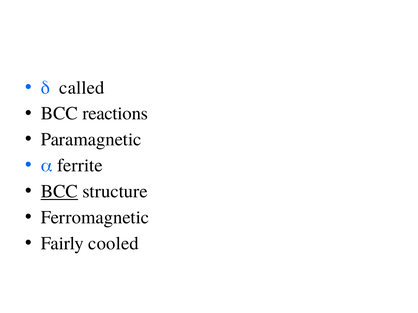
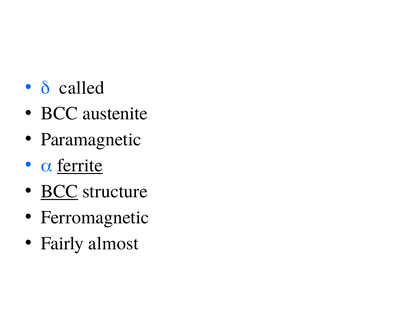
reactions: reactions -> austenite (115, 114)
ferrite underline: none -> present (80, 166)
cooled: cooled -> almost (114, 244)
